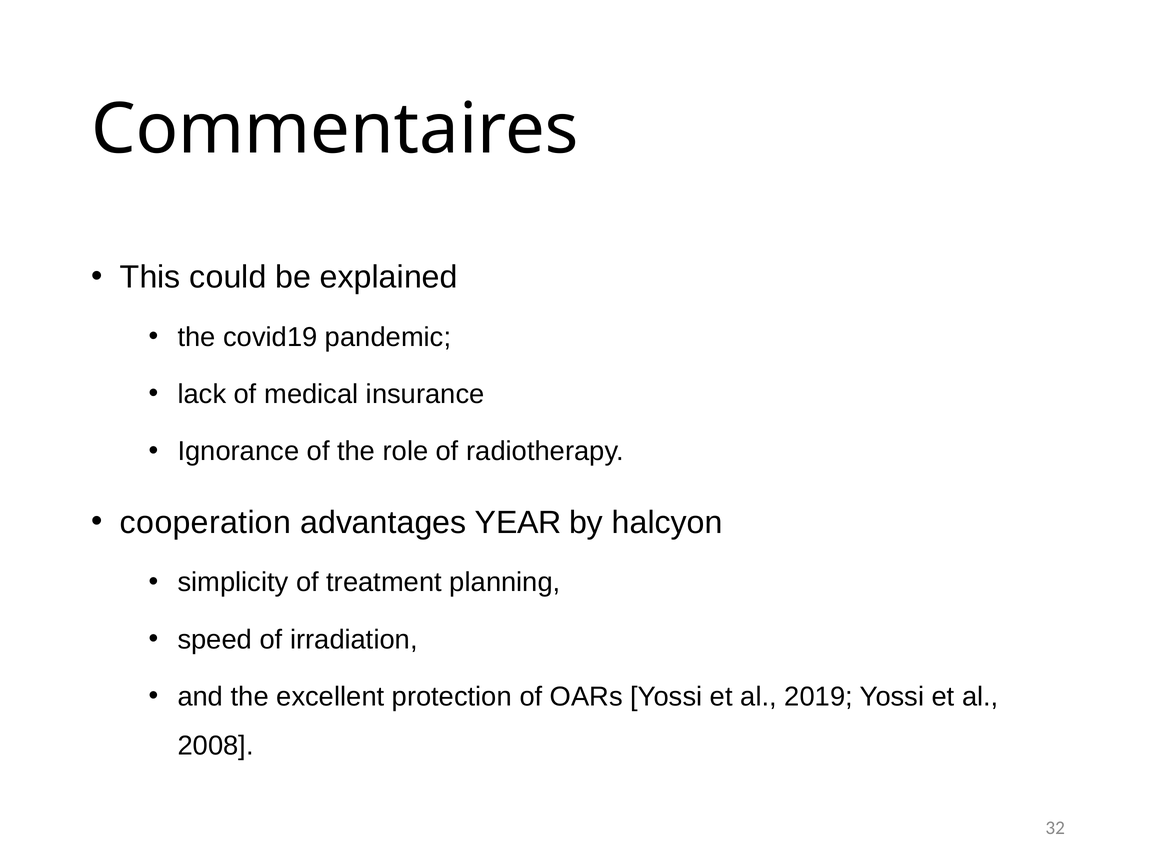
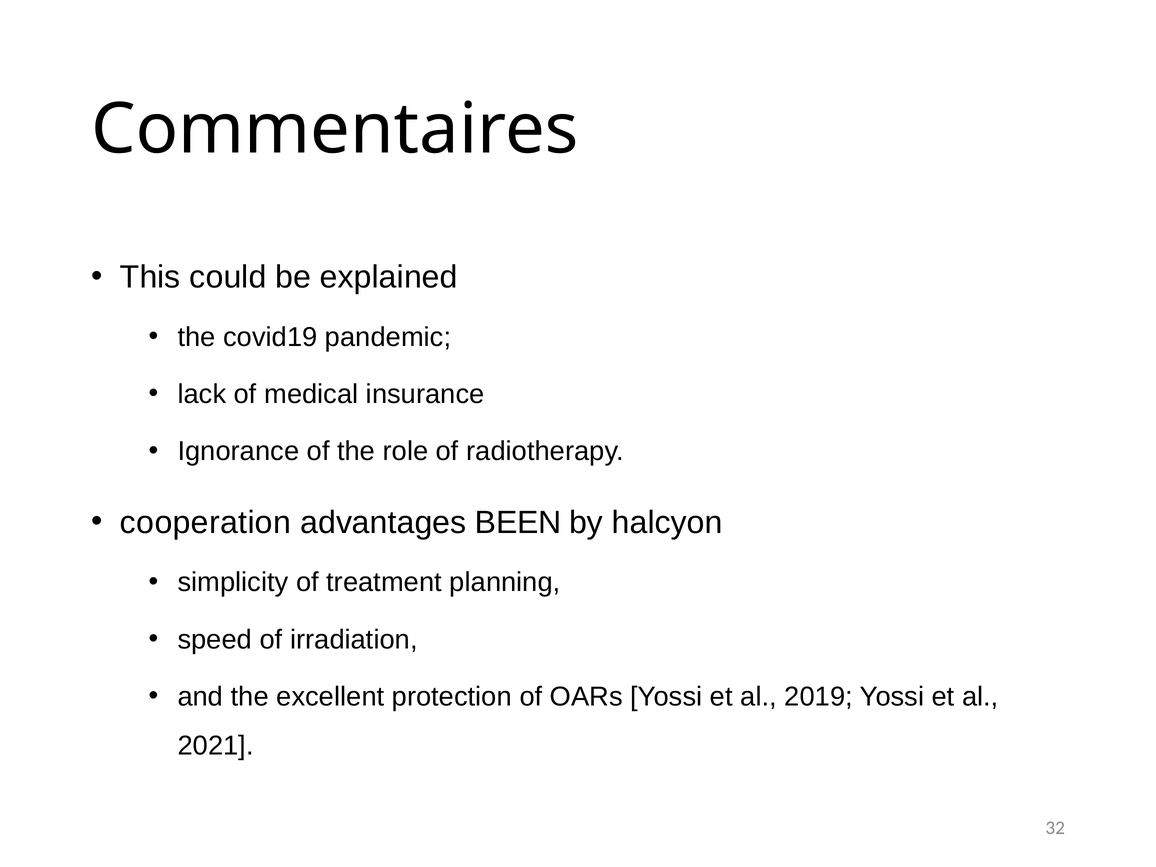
YEAR: YEAR -> BEEN (518, 523)
2008: 2008 -> 2021 (216, 746)
